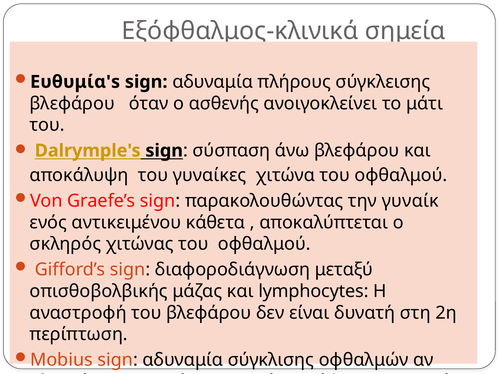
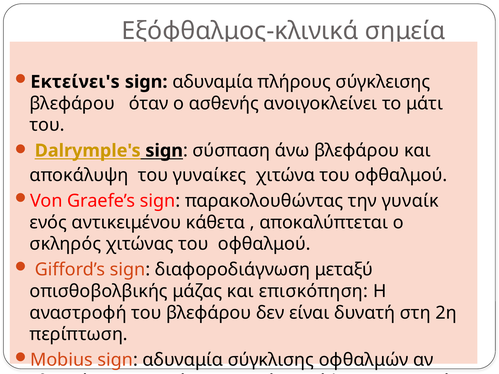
Ευθυμία's: Ευθυμία's -> Εκτείνει's (75, 82)
lymphocytes: lymphocytes -> επισκόπηση (313, 291)
